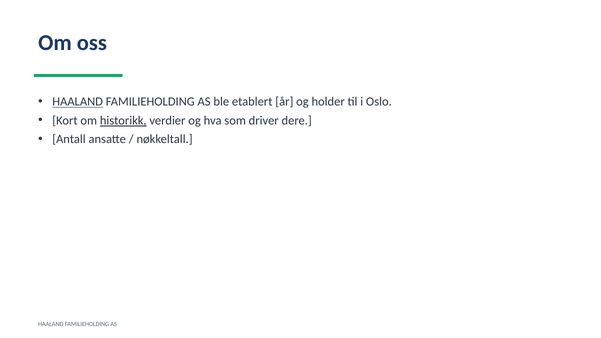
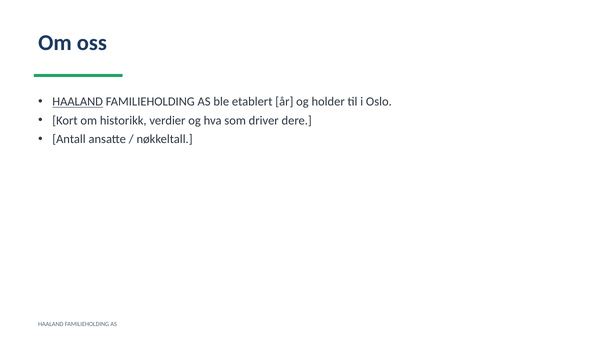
historikk underline: present -> none (123, 121)
